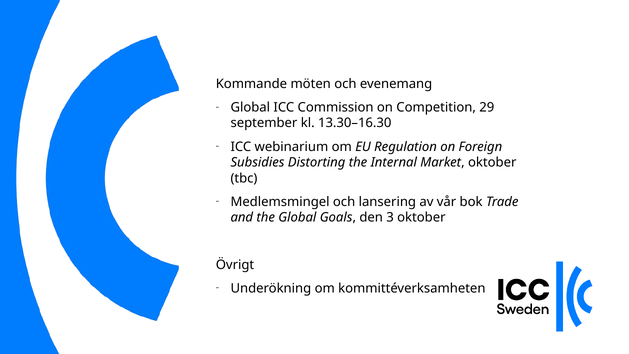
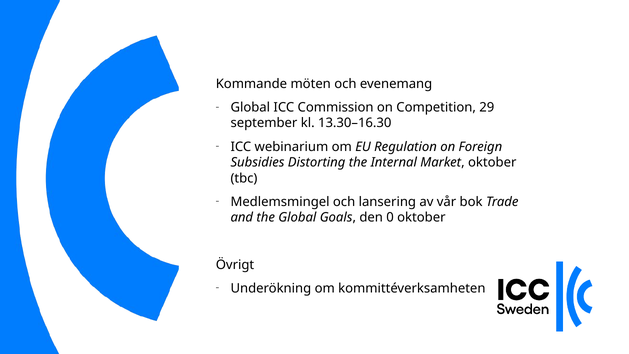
3: 3 -> 0 (390, 217)
